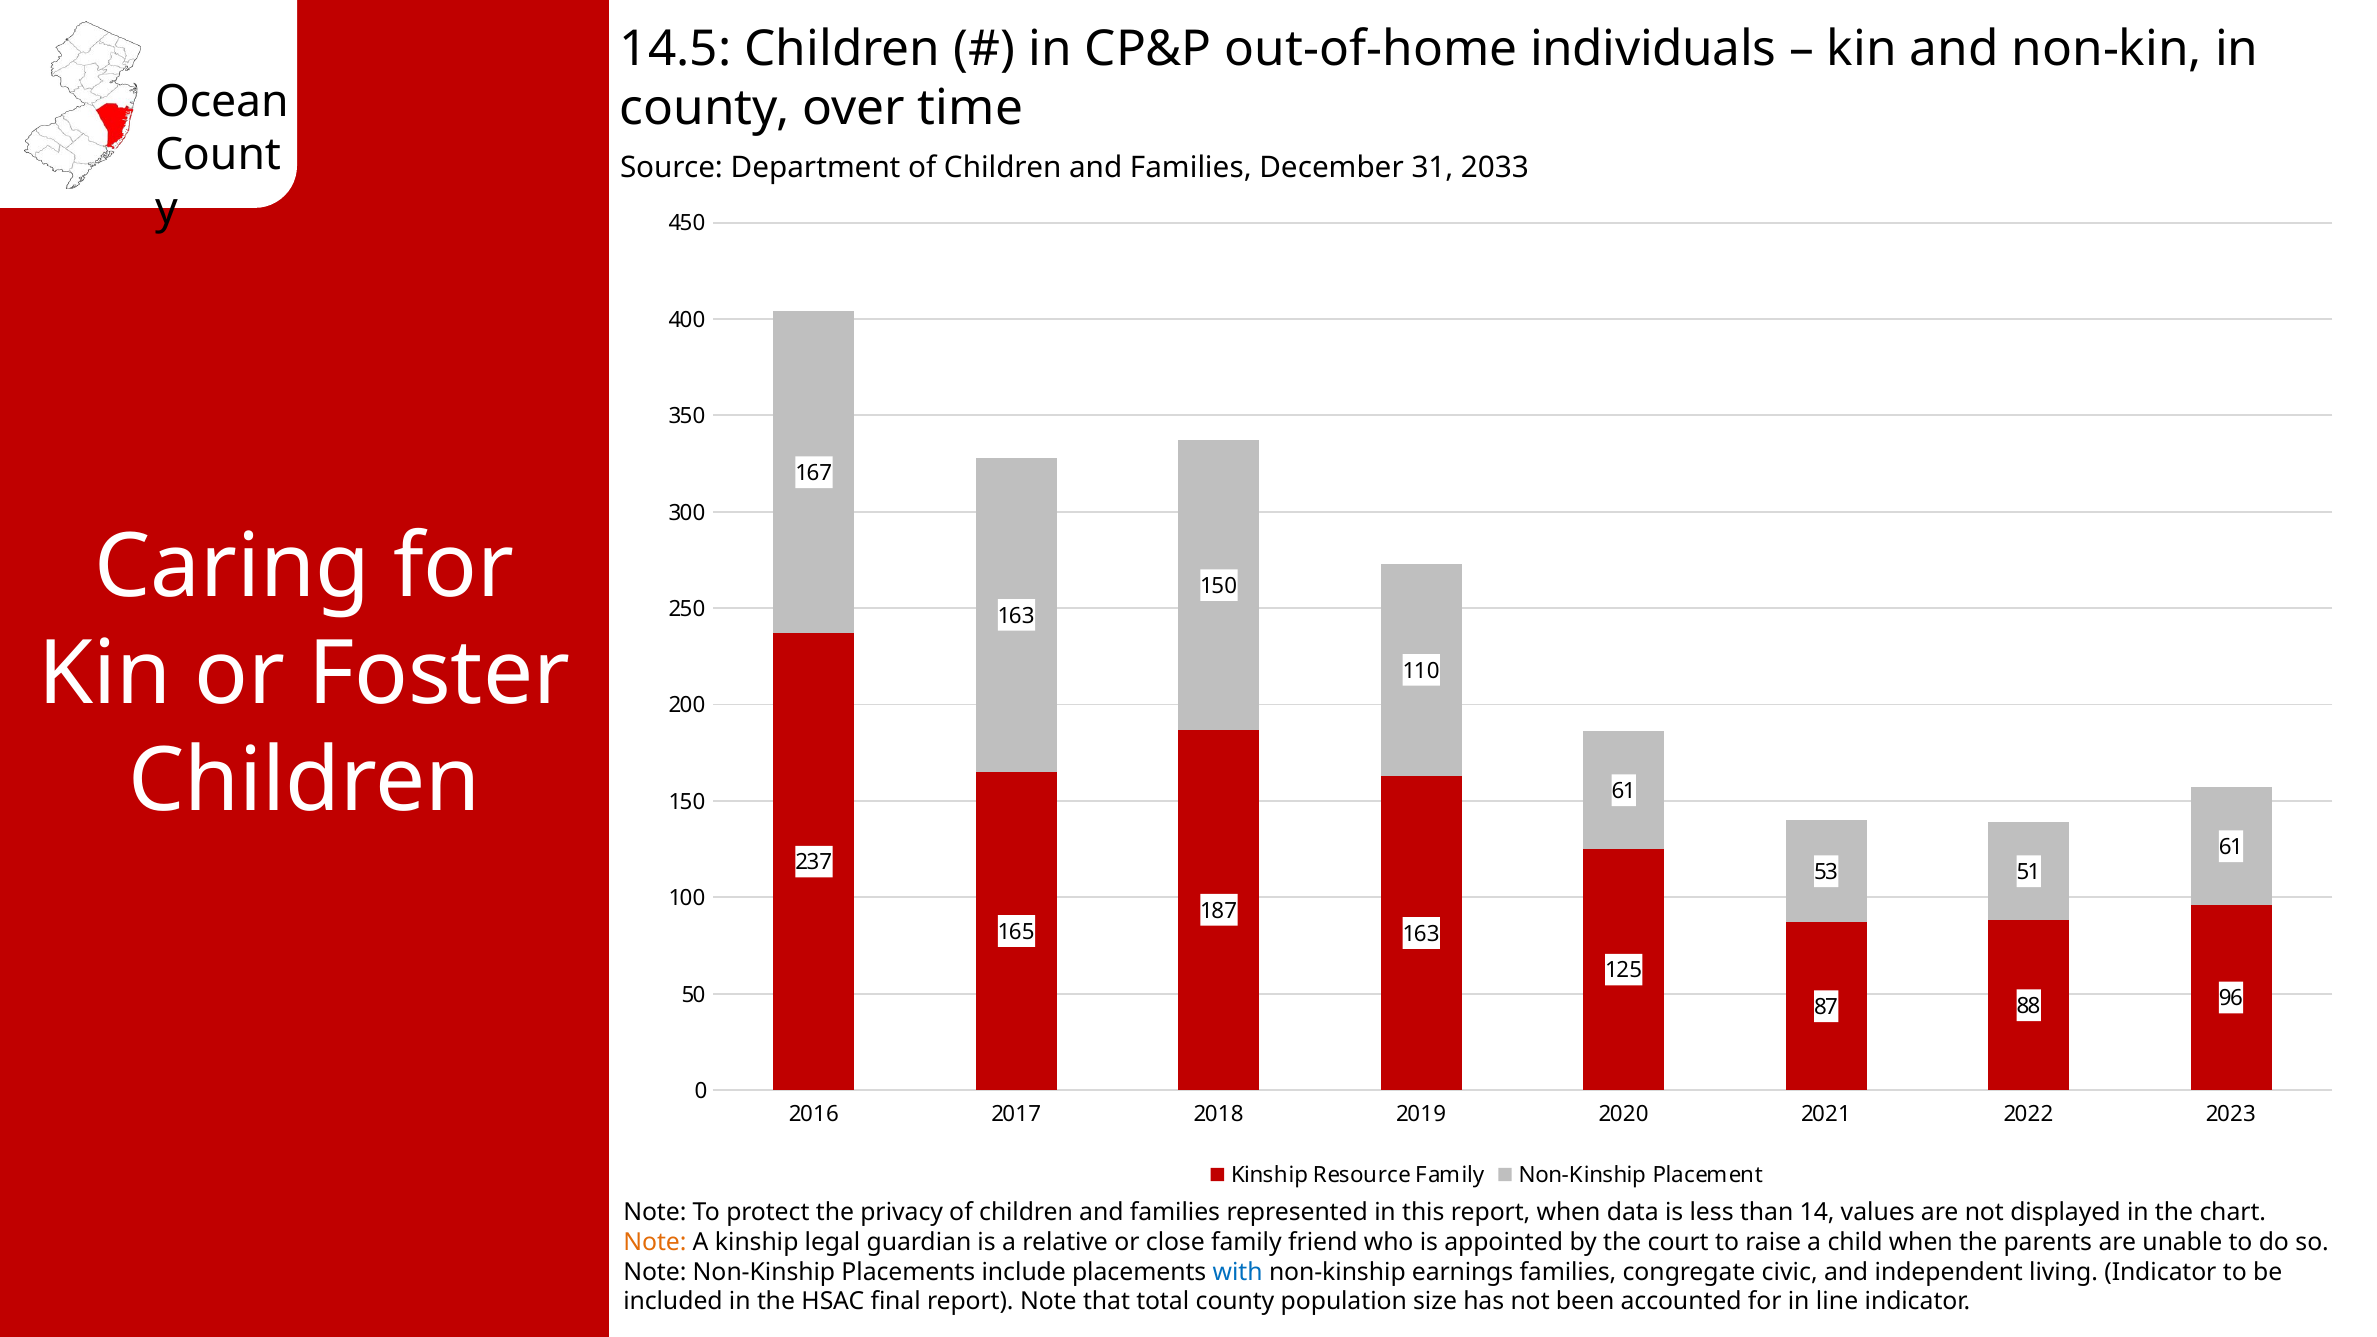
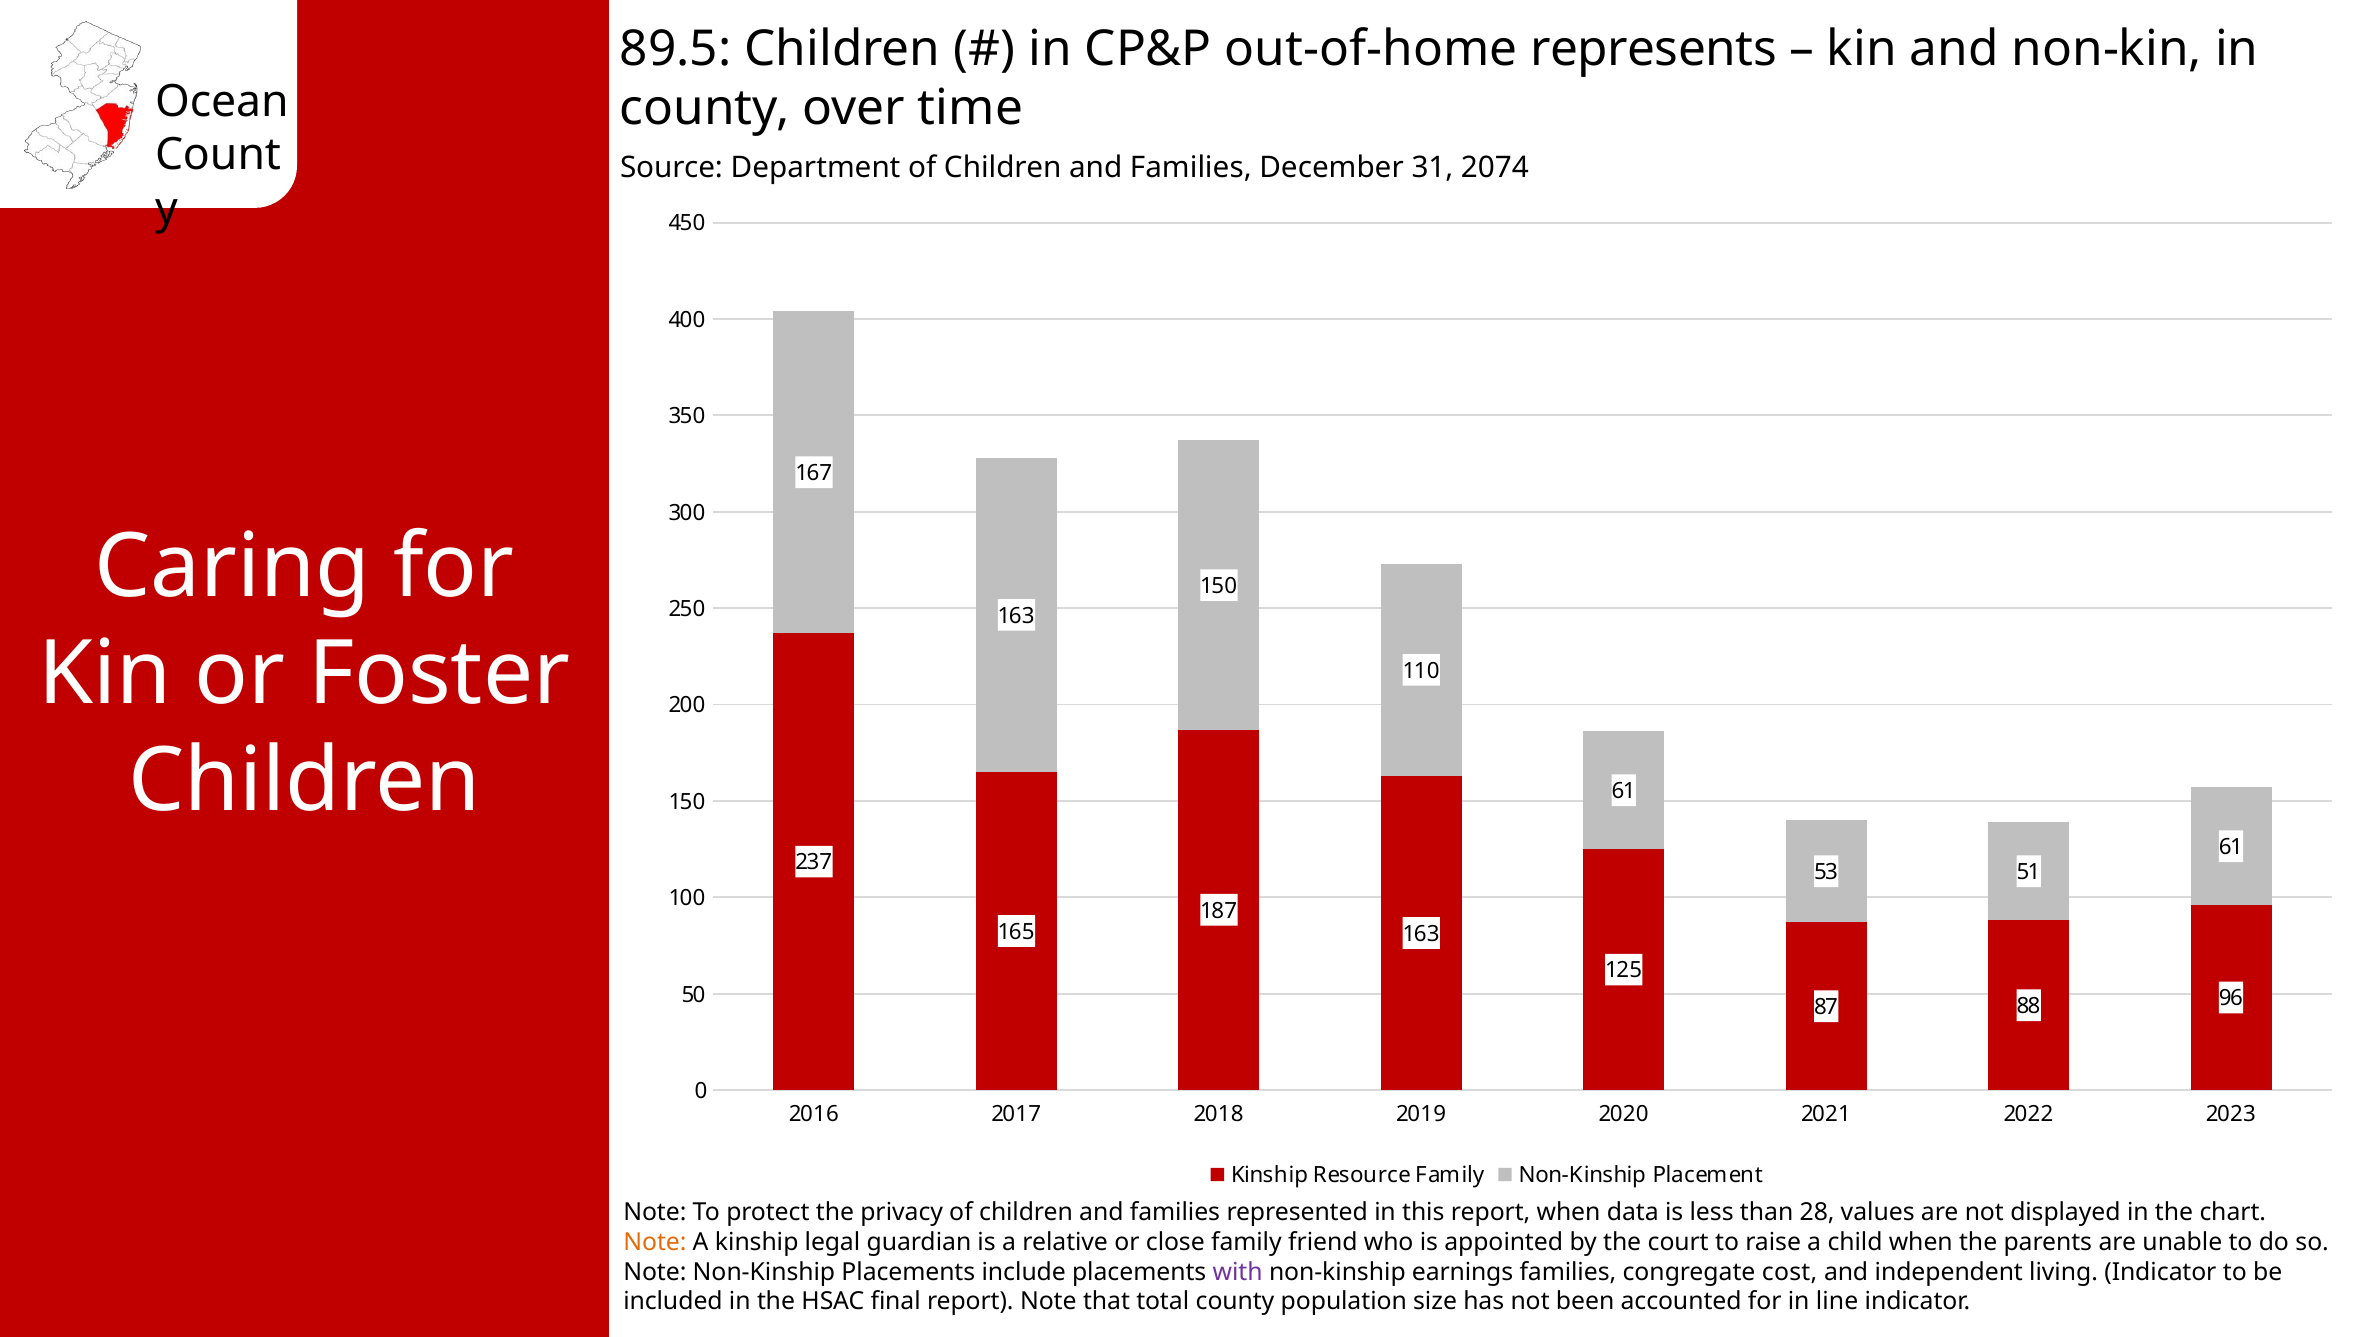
14.5: 14.5 -> 89.5 (676, 49)
individuals: individuals -> represents (1653, 49)
2033: 2033 -> 2074 (1495, 168)
14: 14 -> 28 (1817, 1212)
with colour: blue -> purple (1238, 1272)
civic: civic -> cost (1790, 1272)
